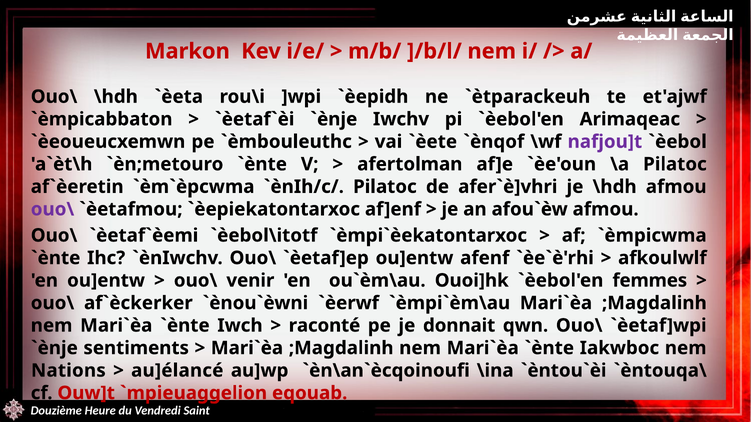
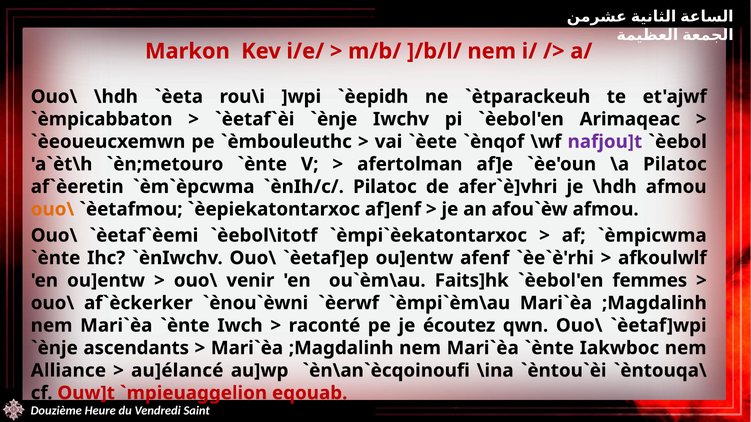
ouo\ colour: purple -> orange (52, 209)
Ouoi]hk: Ouoi]hk -> Faits]hk (472, 281)
donnait: donnait -> écoutez (459, 326)
sentiments: sentiments -> ascendants (136, 348)
Nations: Nations -> Alliance (68, 371)
